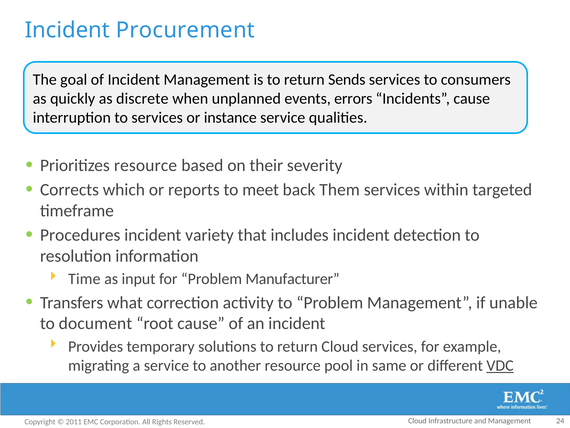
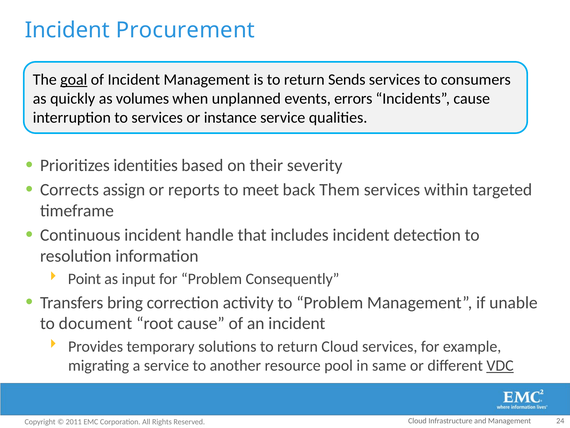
goal underline: none -> present (74, 79)
discrete: discrete -> volumes (142, 98)
Prioritizes resource: resource -> identities (146, 165)
which: which -> assign (124, 190)
Procedures: Procedures -> Continuous (80, 235)
variety: variety -> handle (209, 235)
Time: Time -> Point (84, 279)
Manufacturer: Manufacturer -> Consequently (292, 279)
what: what -> bring (125, 302)
